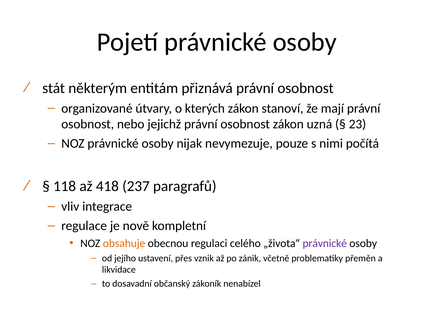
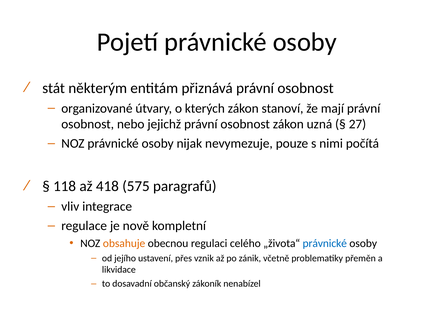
23: 23 -> 27 (357, 124)
237: 237 -> 575 (136, 187)
právnické colour: purple -> blue (325, 244)
